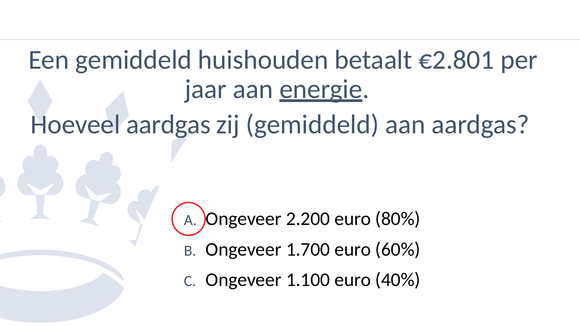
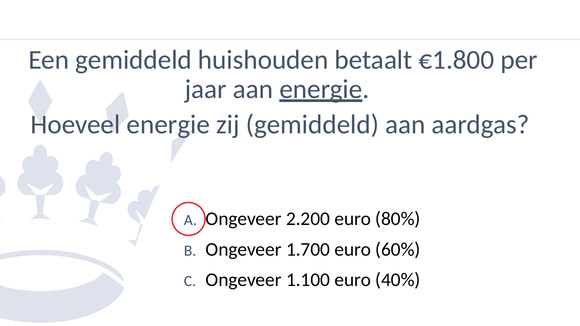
€2.801: €2.801 -> €1.800 (456, 60)
Hoeveel aardgas: aardgas -> energie (168, 125)
